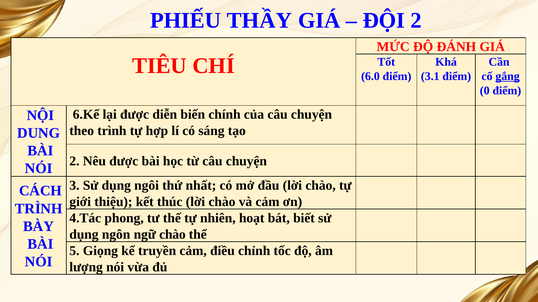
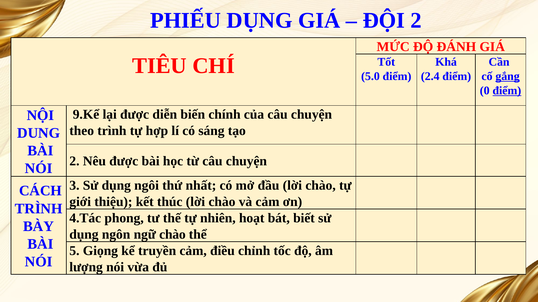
PHIẾU THẦY: THẦY -> DỤNG (260, 20)
6.0: 6.0 -> 5.0 (370, 76)
3.1: 3.1 -> 2.4 (430, 76)
điểm underline: none -> present (507, 91)
6.Kể: 6.Kể -> 9.Kể (86, 115)
